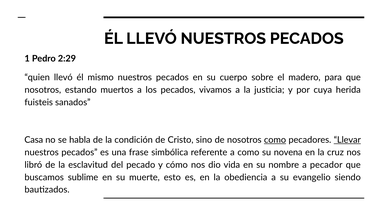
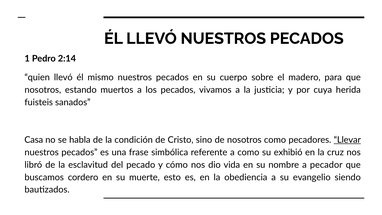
2:29: 2:29 -> 2:14 (67, 59)
como underline: present -> none (275, 140)
novena: novena -> exhibió (288, 152)
sublime: sublime -> cordero (83, 177)
